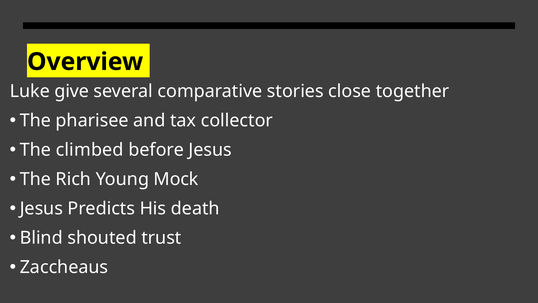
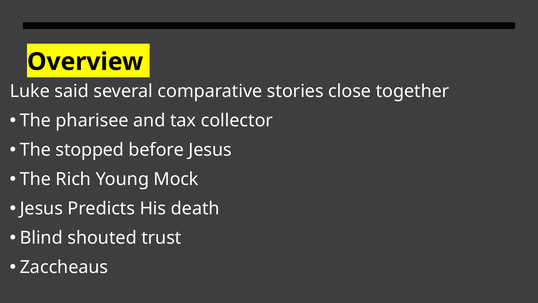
give: give -> said (72, 91)
climbed: climbed -> stopped (90, 150)
